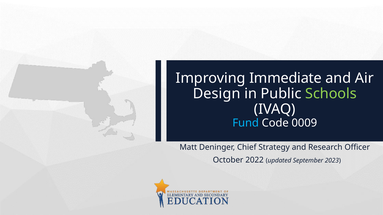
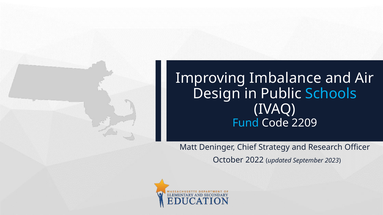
Immediate: Immediate -> Imbalance (285, 78)
Schools colour: light green -> light blue (331, 94)
0009: 0009 -> 2209 (304, 123)
